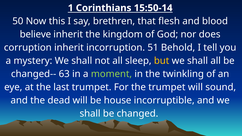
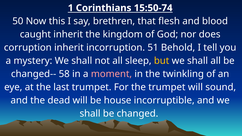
15:50-14: 15:50-14 -> 15:50-74 (153, 8)
believe: believe -> caught (35, 34)
63: 63 -> 58 (64, 74)
moment colour: light green -> pink (111, 74)
